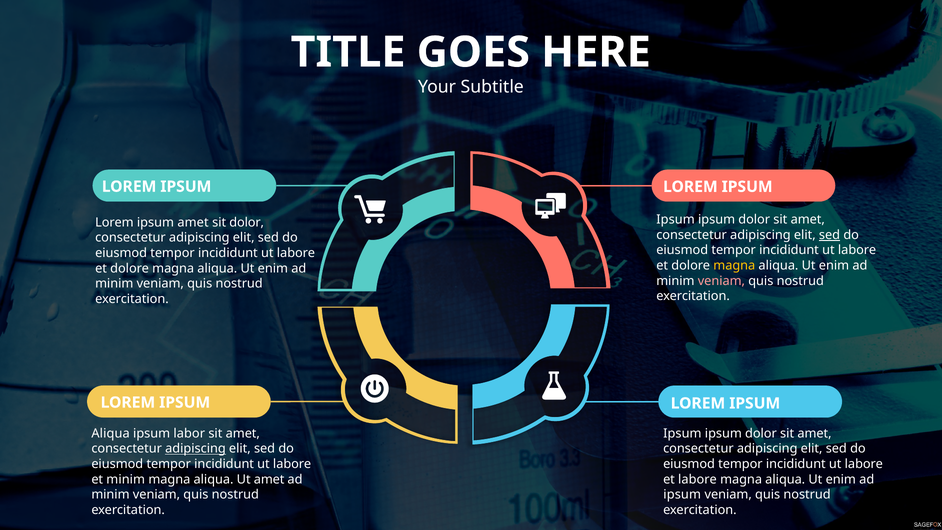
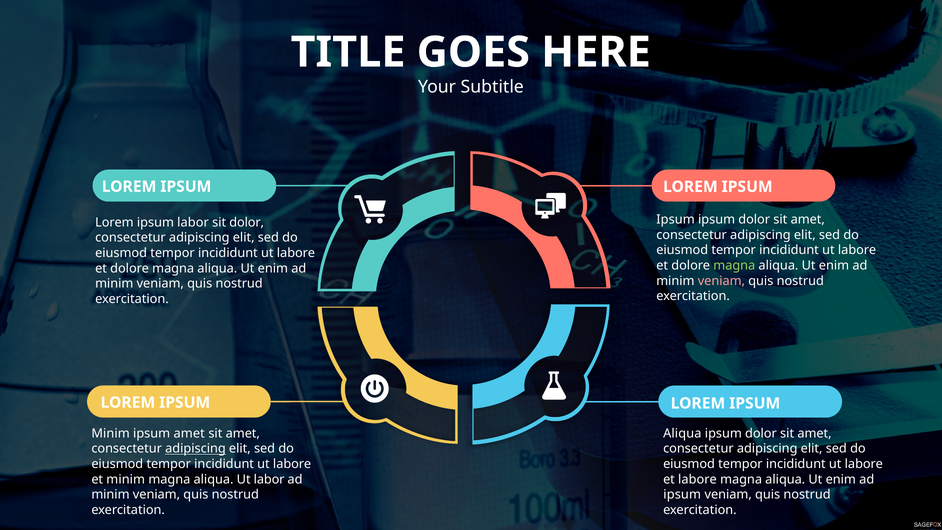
ipsum amet: amet -> labor (193, 222)
sed underline: present -> none (830, 235)
magna colour: yellow -> light green (734, 266)
Aliqua: Aliqua -> Minim (111, 433)
ipsum labor: labor -> amet (189, 433)
Ipsum: Ipsum -> Aliqua (682, 433)
Ut amet: amet -> labor (269, 479)
